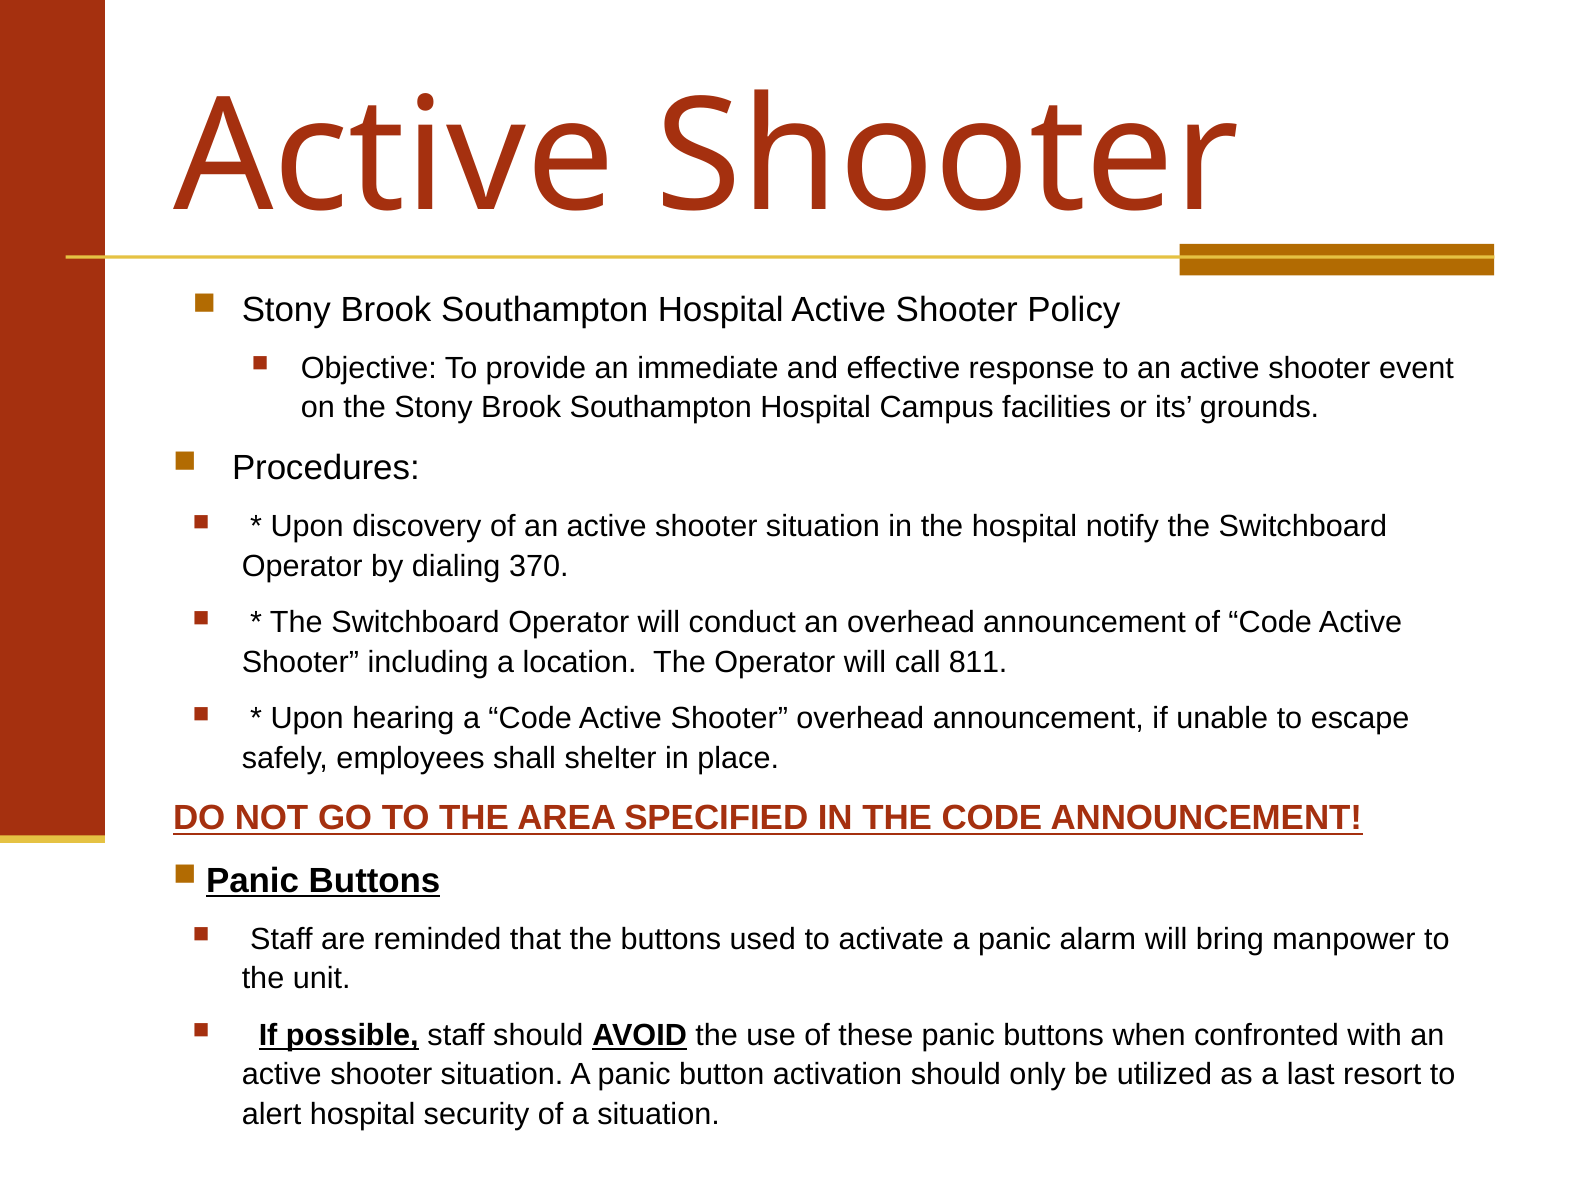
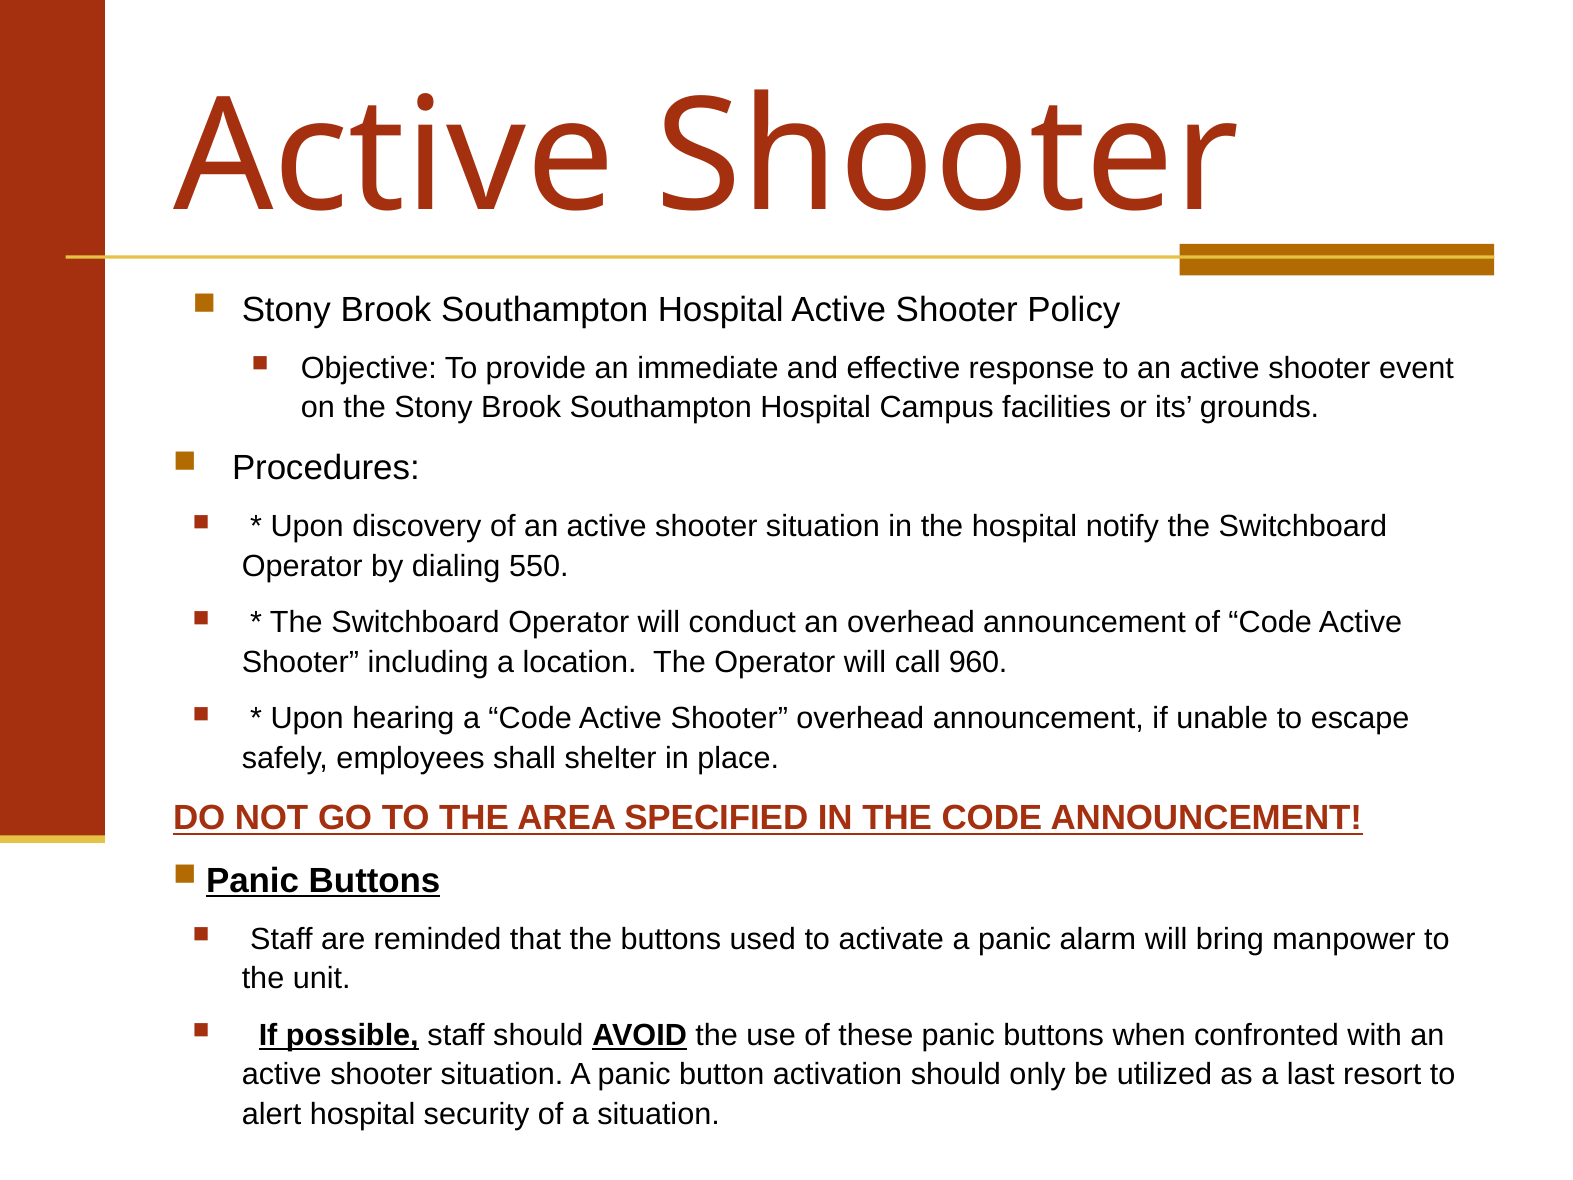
370: 370 -> 550 (539, 566)
811: 811 -> 960 (978, 662)
